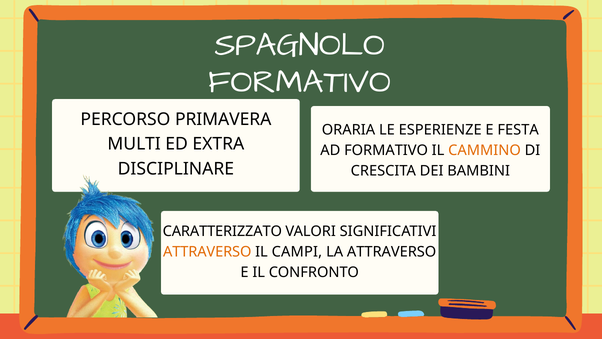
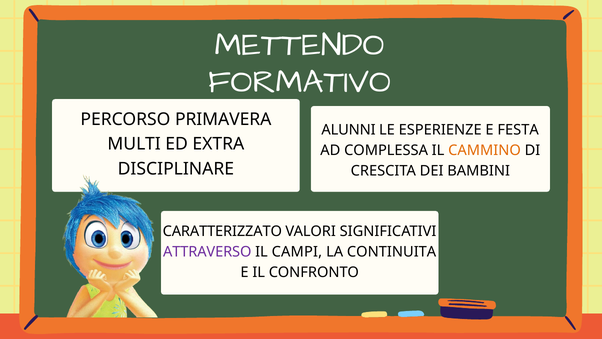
SPAGNOLO: SPAGNOLO -> METTENDO (300, 44)
ORARIA: ORARIA -> ALUNNI (349, 130)
AD FORMATIVO: FORMATIVO -> COMPLESSA (386, 150)
ATTRAVERSO colour: orange -> purple (207, 252)
LA ATTRAVERSO: ATTRAVERSO -> CONTINUITA (392, 252)
